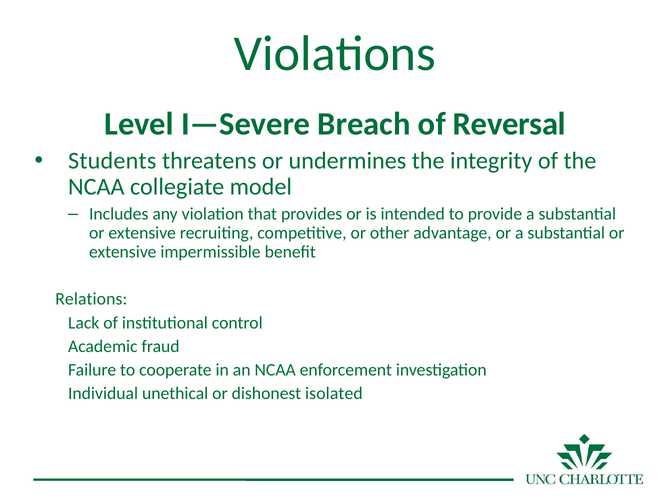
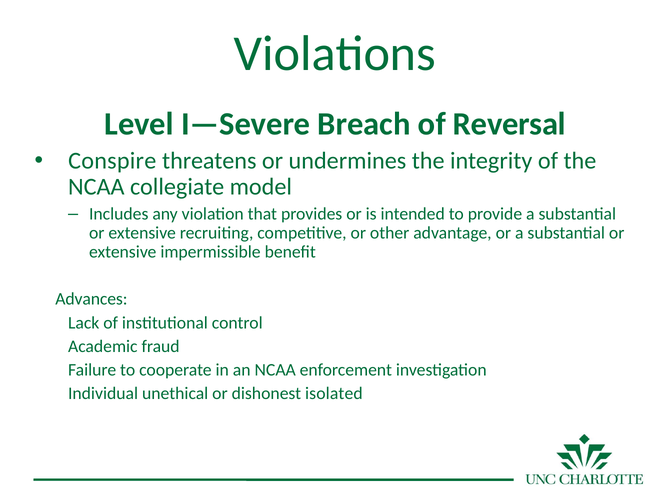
Students: Students -> Conspire (112, 161)
Relations: Relations -> Advances (91, 299)
